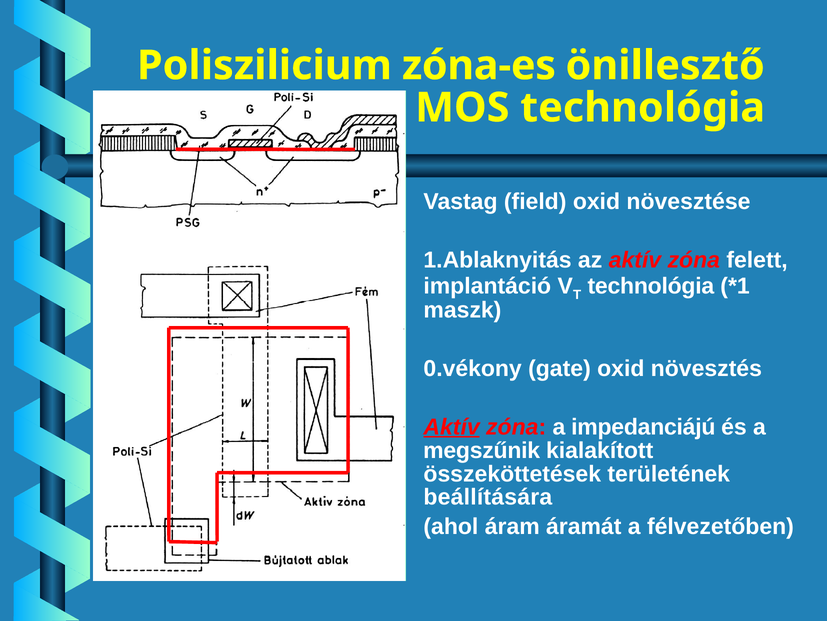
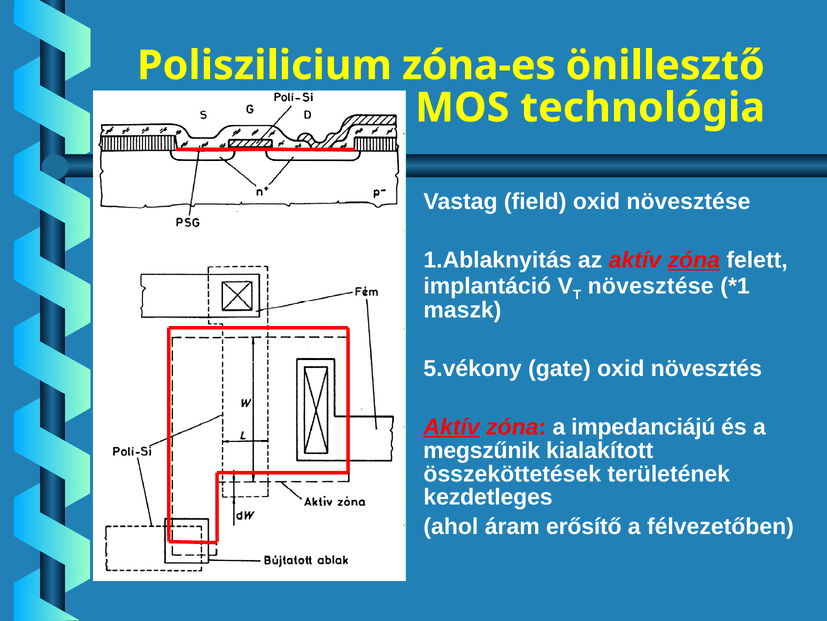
zóna underline: none -> present (694, 260)
technológia: technológia -> növesztése (651, 286)
0.vékony: 0.vékony -> 5.vékony (473, 368)
beállítására: beállítására -> kezdetleges (488, 497)
áramát: áramát -> erősítő (584, 526)
